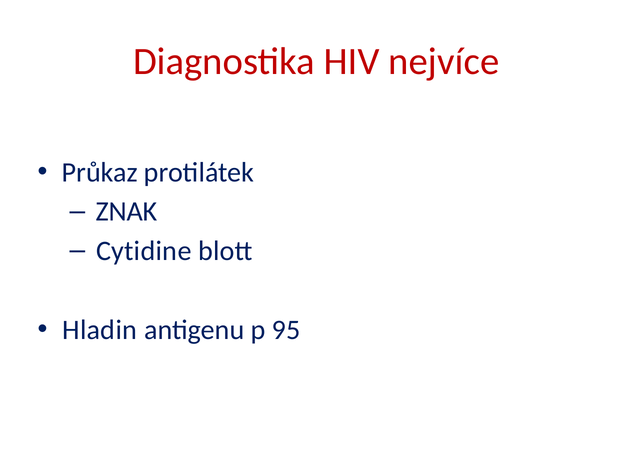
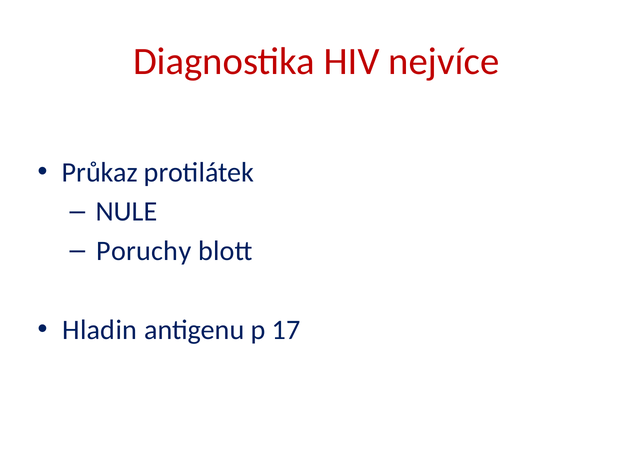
ZNAK: ZNAK -> NULE (127, 212)
Cytidine: Cytidine -> Poruchy (144, 251)
95: 95 -> 17 (286, 330)
